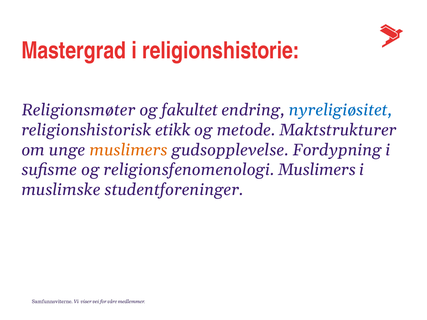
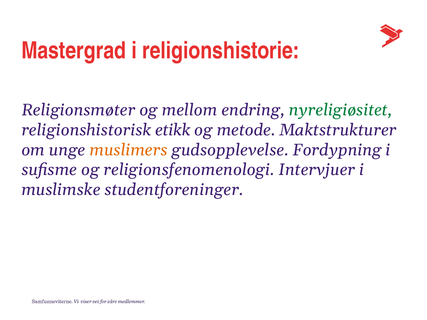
fakultet: fakultet -> mellom (190, 110)
nyreligiøsitet colour: blue -> green (341, 110)
religionsfenomenologi Muslimers: Muslimers -> Intervjuer (317, 170)
